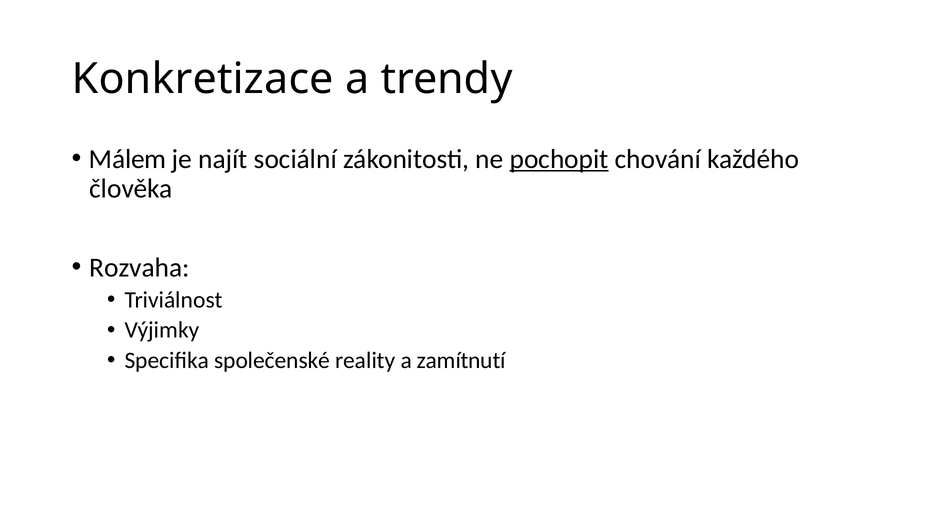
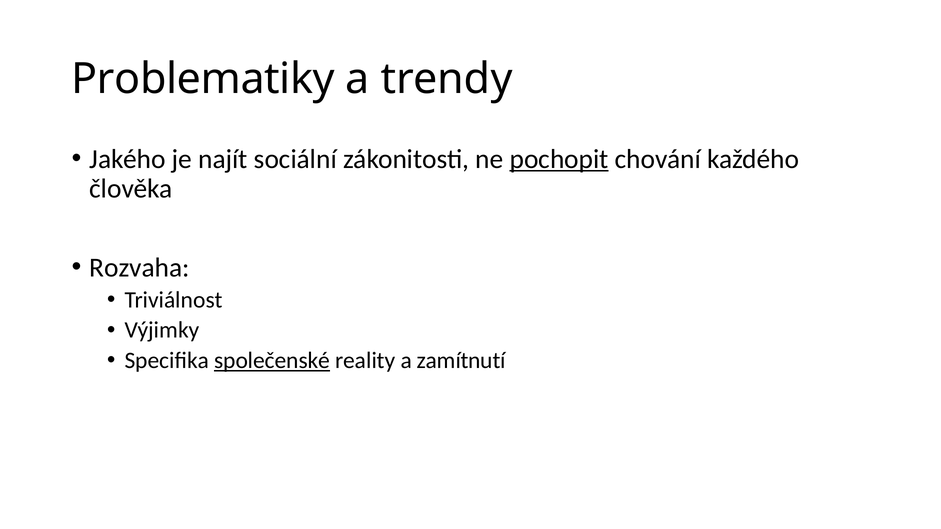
Konkretizace: Konkretizace -> Problematiky (203, 79)
Málem: Málem -> Jakého (128, 159)
společenské underline: none -> present (272, 361)
